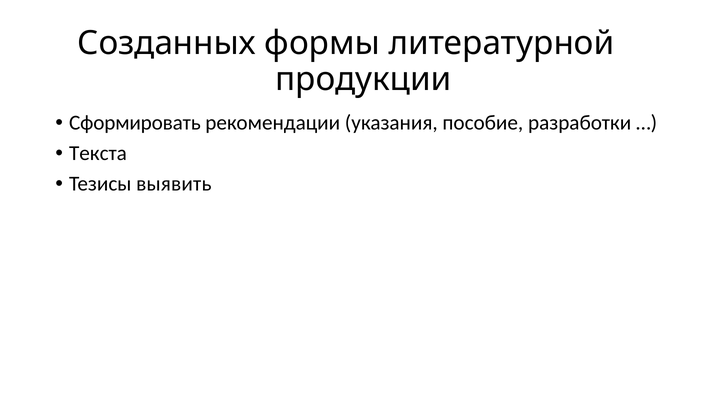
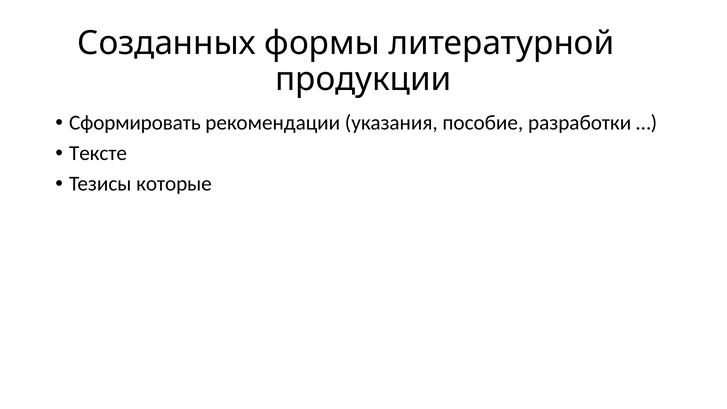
Текста: Текста -> Тексте (98, 153)
выявить: выявить -> которые (174, 184)
